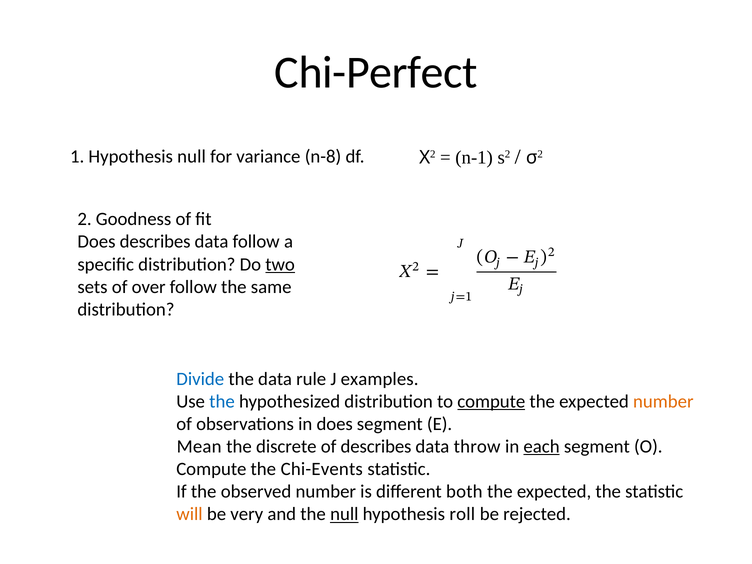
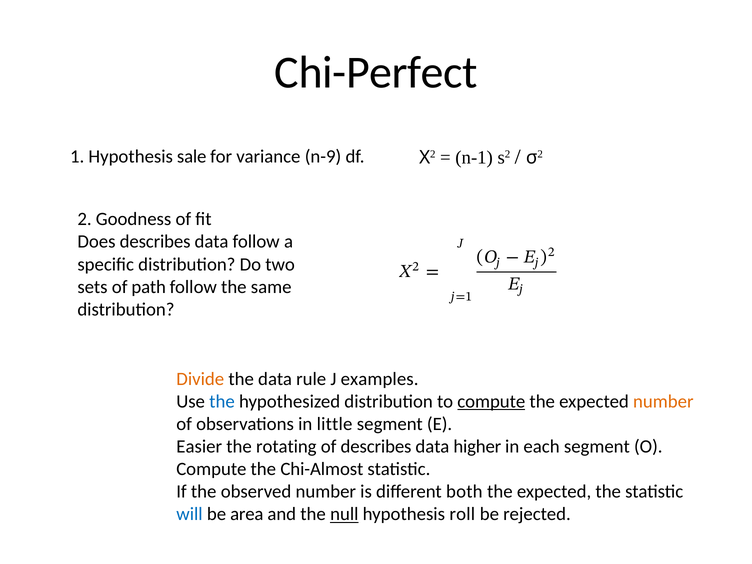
Hypothesis null: null -> sale (192, 156)
n-8: n-8 -> n-9 (323, 156)
two underline: present -> none (280, 264)
over: over -> path (149, 287)
Divide colour: blue -> orange (200, 379)
in does: does -> little (335, 424)
Mean: Mean -> Easier (199, 447)
discrete: discrete -> rotating (286, 447)
throw: throw -> higher (477, 447)
each underline: present -> none (542, 447)
Chi-Events: Chi-Events -> Chi-Almost (322, 469)
will colour: orange -> blue (190, 514)
very: very -> area (247, 514)
